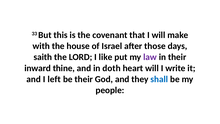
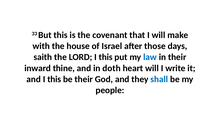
LORD I like: like -> this (106, 57)
law colour: purple -> blue (150, 57)
and I left: left -> this (54, 79)
